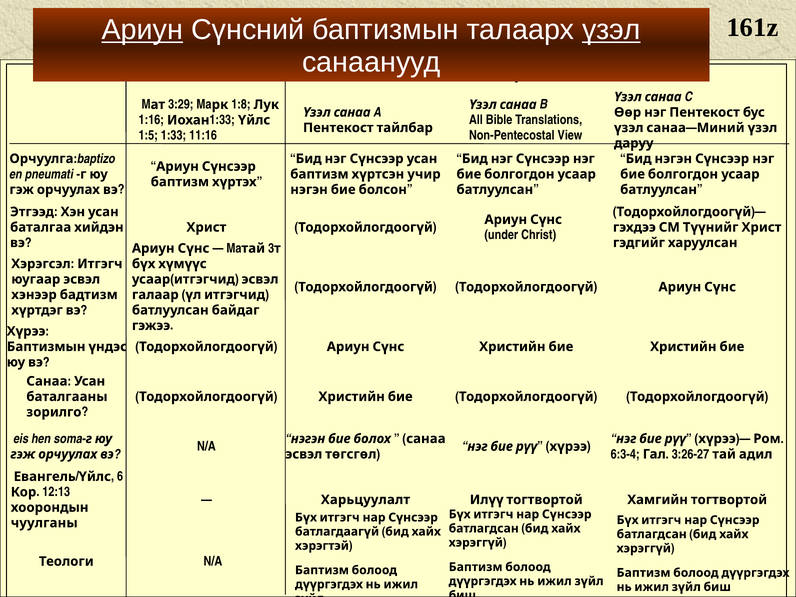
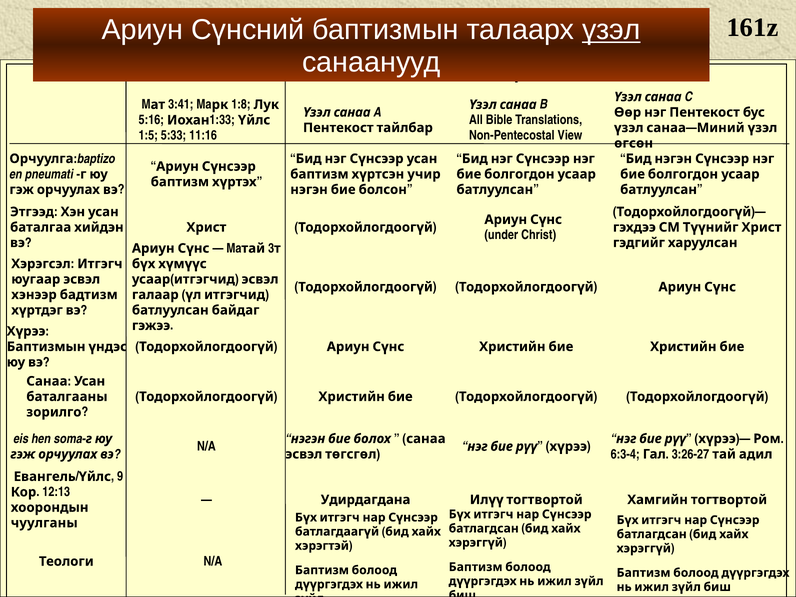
Ариун underline: present -> none (142, 30)
3:29: 3:29 -> 3:41 (181, 105)
1:16: 1:16 -> 5:16 (151, 120)
1:5 1:33: 1:33 -> 5:33 (174, 135)
даруу: даруу -> өгсөн (634, 143)
6: 6 -> 9 (120, 477)
Харьцуулалт: Харьцуулалт -> Удирдагдана (366, 500)
